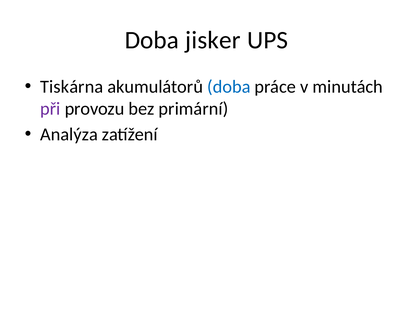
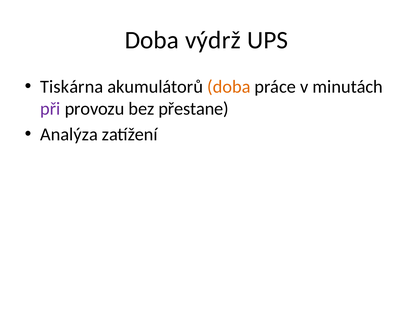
jisker: jisker -> výdrž (213, 40)
doba colour: blue -> orange (229, 87)
primární: primární -> přestane (194, 109)
